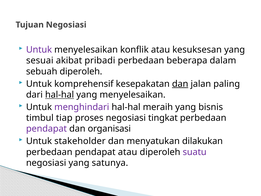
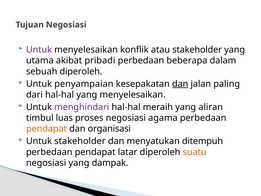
atau kesuksesan: kesuksesan -> stakeholder (197, 50)
sesuai: sesuai -> utama (40, 61)
komprehensif: komprehensif -> penyampaian (84, 84)
hal-hal underline: present -> none (60, 95)
bisnis: bisnis -> aliran (211, 107)
tiap: tiap -> luas (64, 118)
tingkat: tingkat -> agama (163, 118)
pendapat colour: purple -> orange (46, 129)
dilakukan: dilakukan -> ditempuh (203, 141)
pendapat atau: atau -> latar (128, 152)
suatu colour: purple -> orange (195, 152)
satunya: satunya -> dampak (110, 163)
